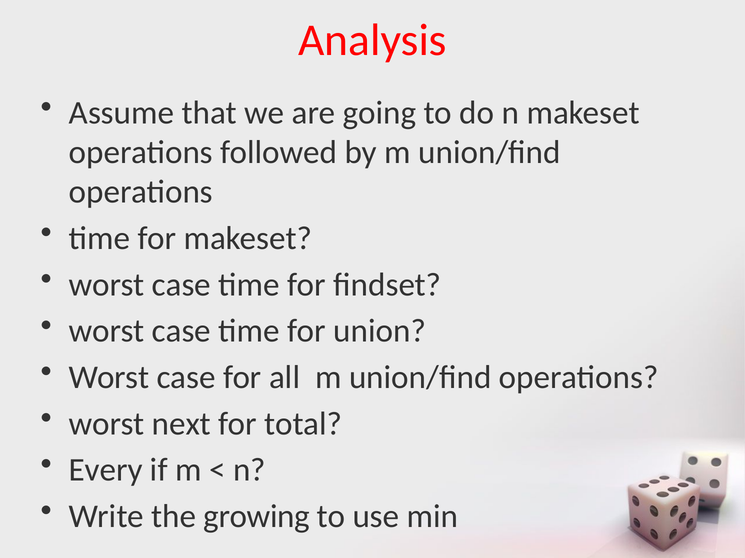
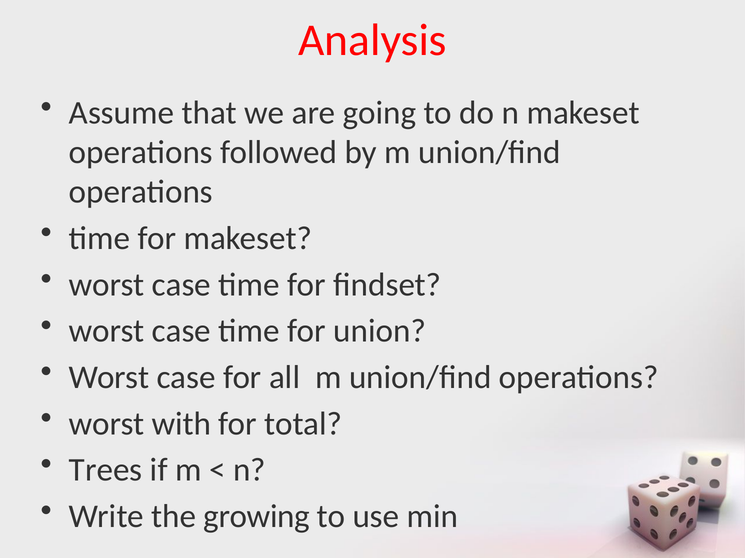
next: next -> with (181, 424)
Every: Every -> Trees (106, 471)
